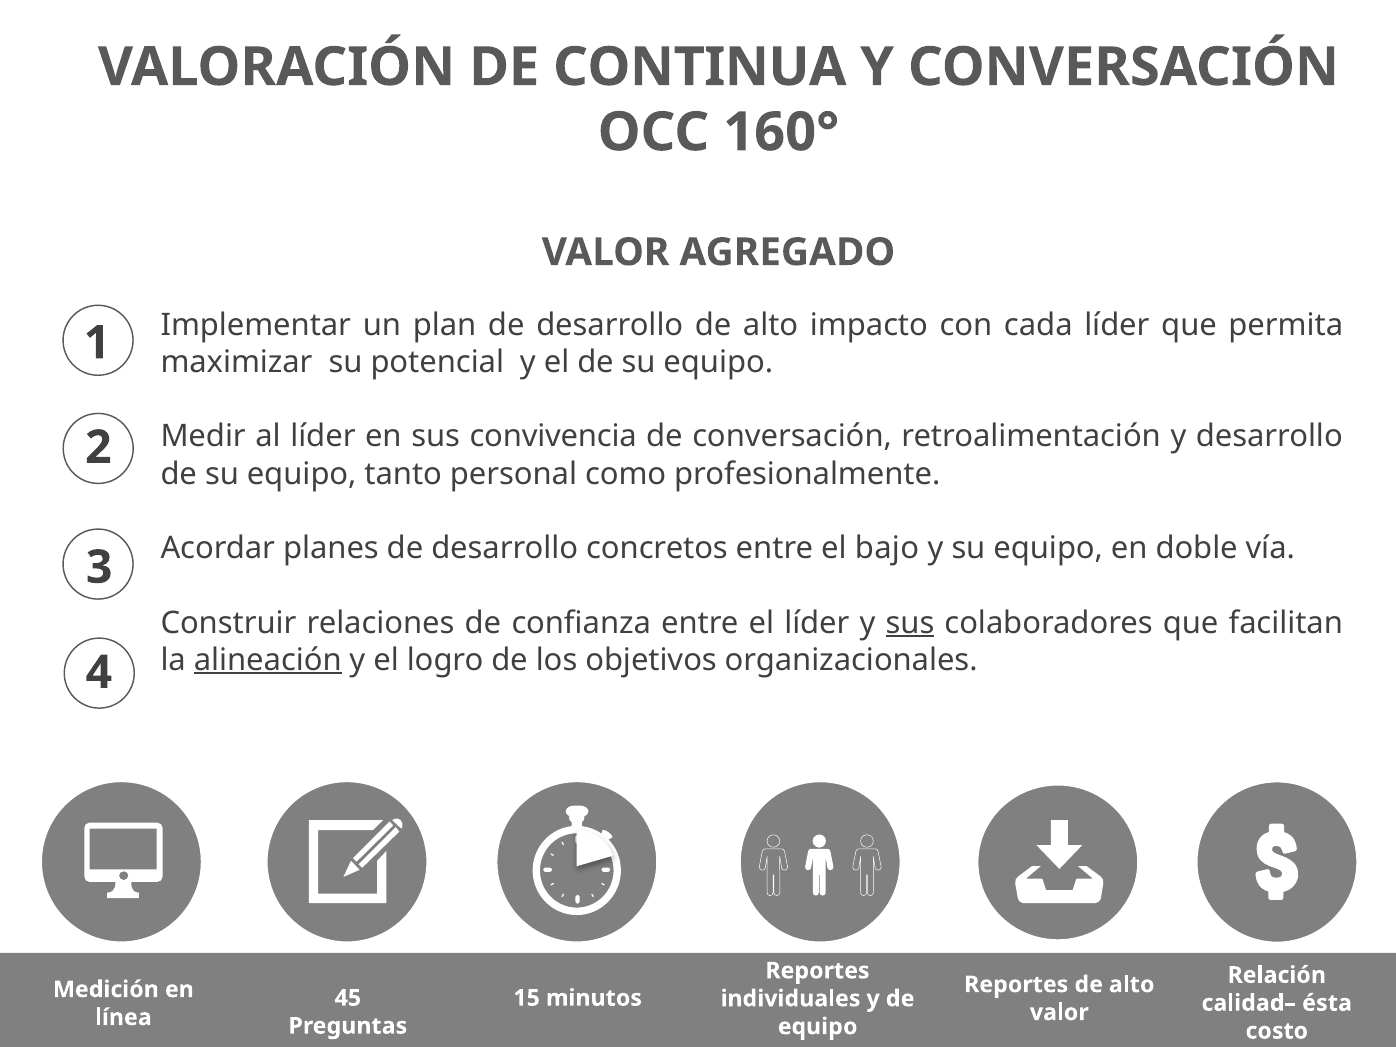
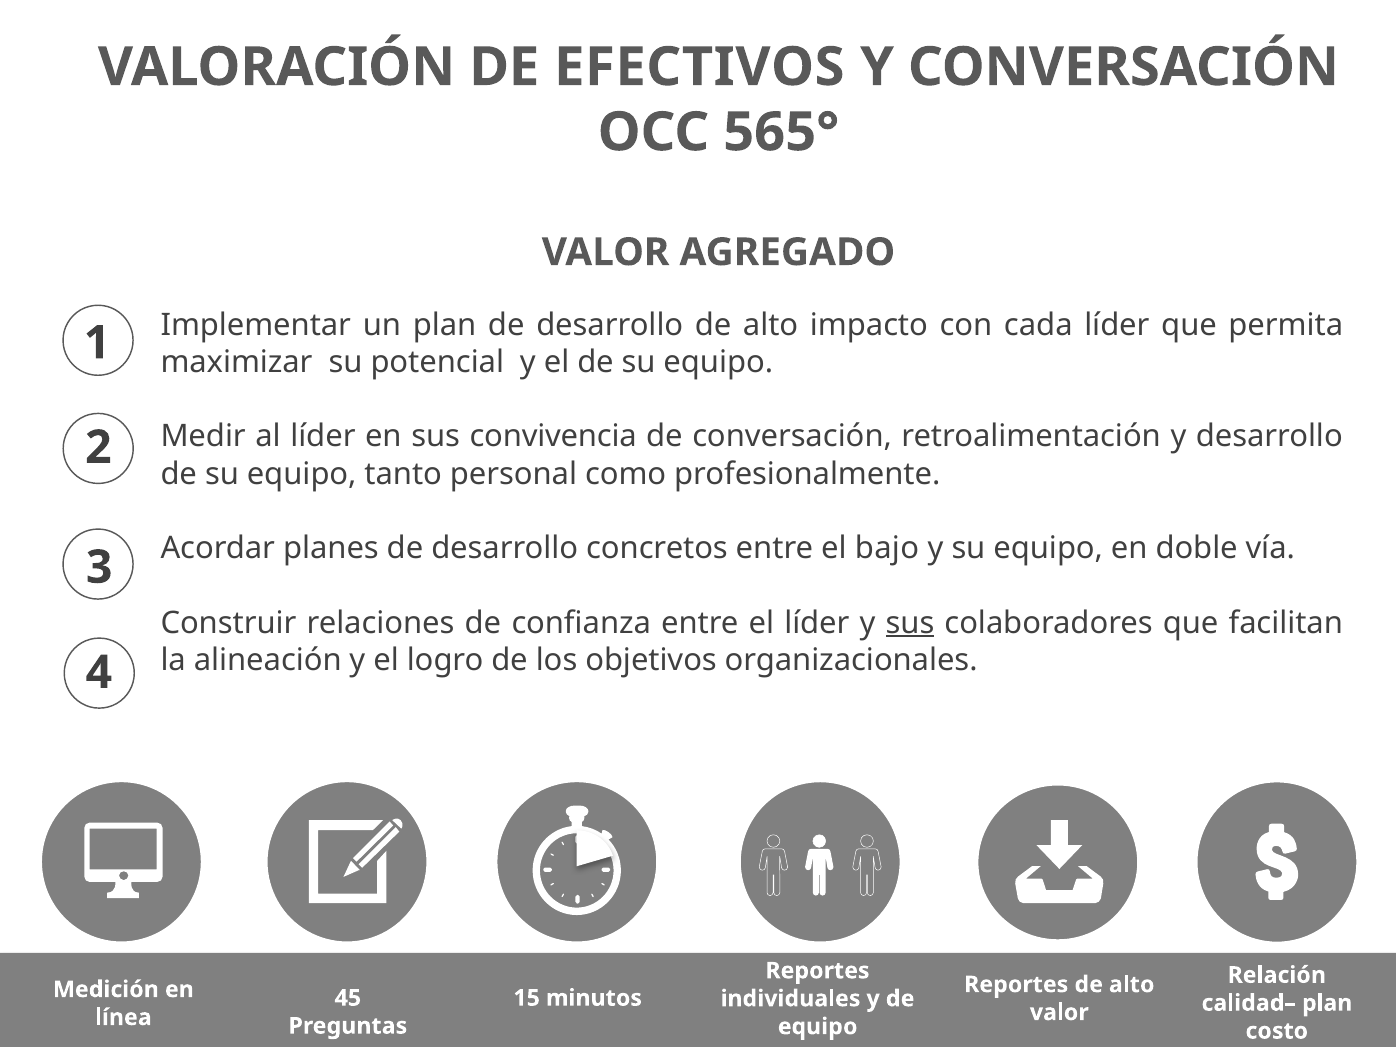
CONTINUA: CONTINUA -> EFECTIVOS (699, 67)
160°: 160° -> 565° (781, 132)
alineación underline: present -> none (268, 660)
calidad– ésta: ésta -> plan (1327, 1003)
